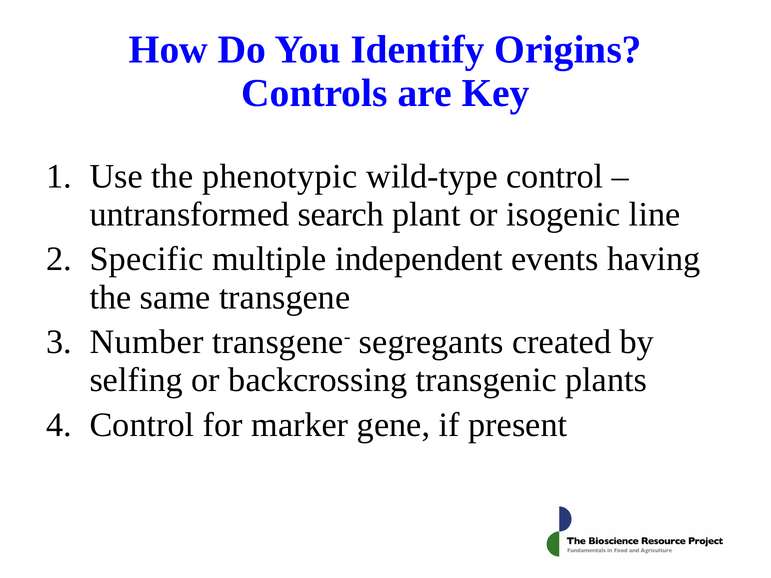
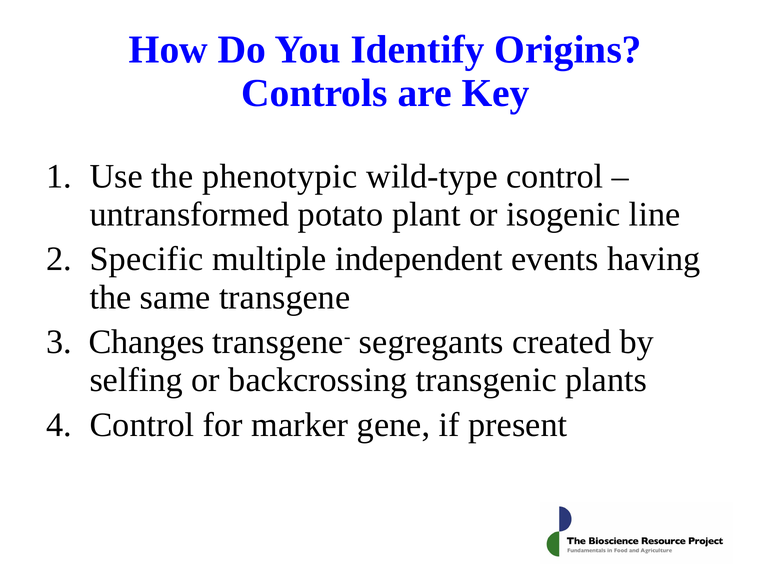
search: search -> potato (341, 214)
Number: Number -> Changes (147, 342)
